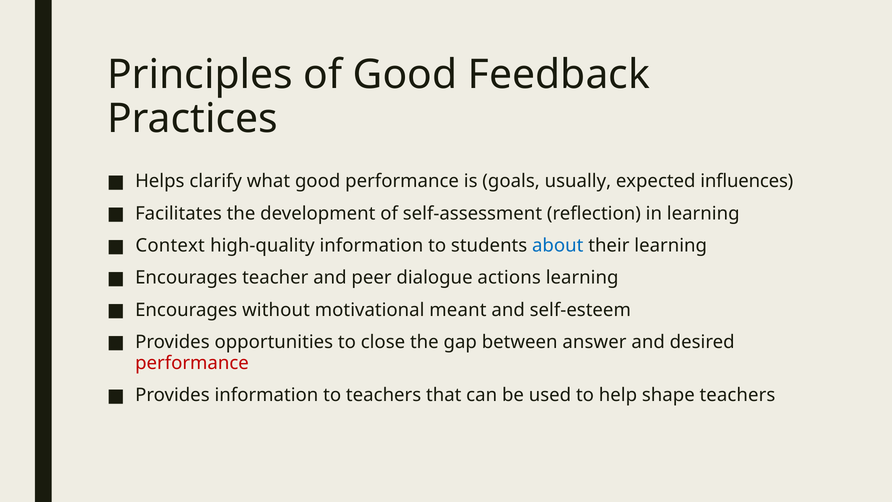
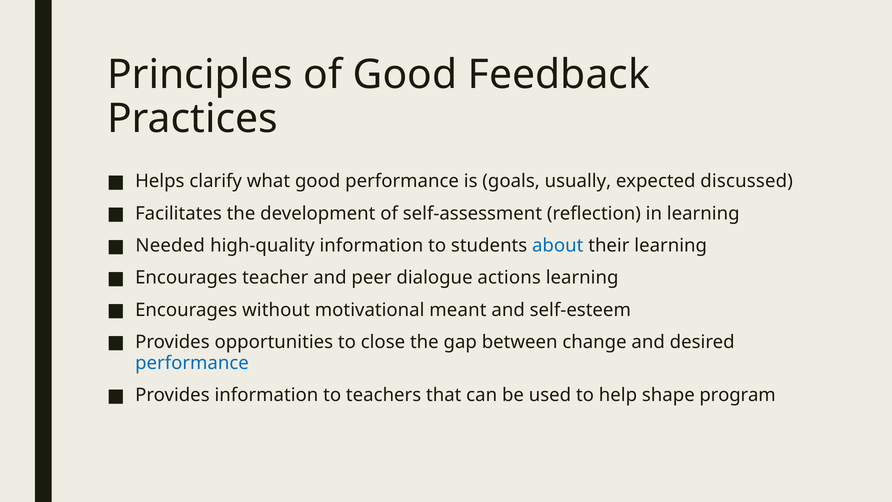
influences: influences -> discussed (747, 181)
Context: Context -> Needed (170, 245)
answer: answer -> change (595, 342)
performance colour: red -> blue (192, 363)
shape teachers: teachers -> program (738, 395)
